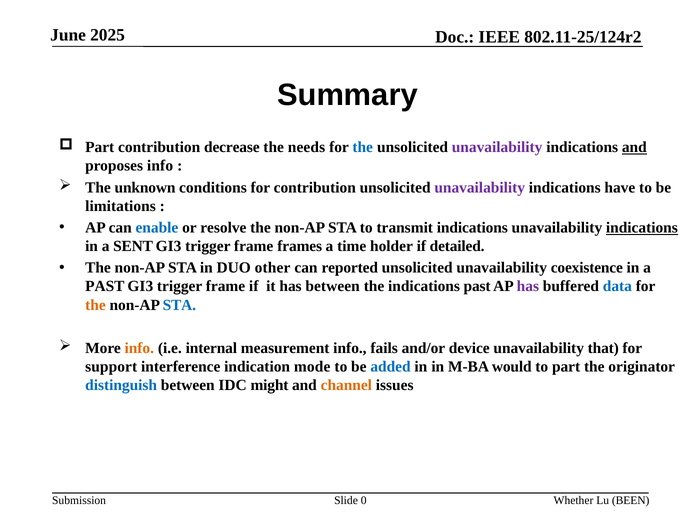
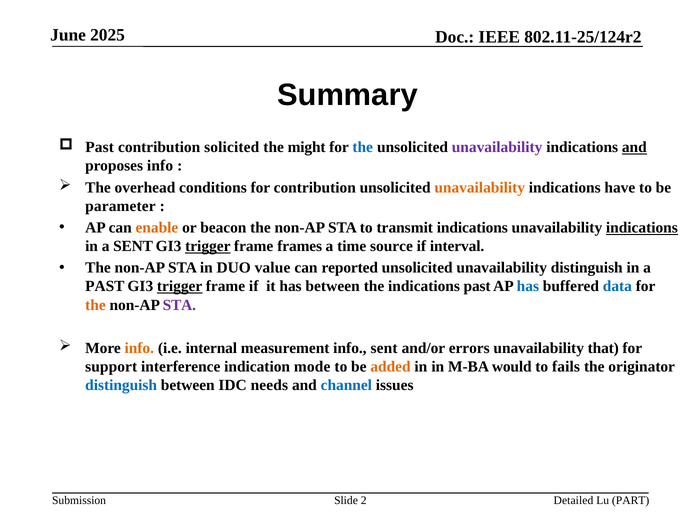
Part: Part -> Past (100, 147)
decrease: decrease -> solicited (232, 147)
needs: needs -> might (307, 147)
unknown: unknown -> overhead (145, 187)
unavailability colour: purple -> orange (480, 187)
limitations: limitations -> parameter (120, 206)
enable colour: blue -> orange (157, 227)
resolve: resolve -> beacon (223, 227)
trigger underline: none -> present (208, 246)
holder: holder -> source (391, 246)
detailed: detailed -> interval (457, 246)
other: other -> value (272, 267)
unavailability coexistence: coexistence -> distinguish (587, 267)
trigger underline: none -> present (180, 286)
has colour: purple -> blue (528, 286)
STA colour: blue -> purple (179, 305)
info fails: fails -> sent (384, 348)
device: device -> errors (469, 348)
added colour: blue -> orange (391, 366)
to part: part -> fails (566, 366)
might: might -> needs (269, 385)
channel colour: orange -> blue (346, 385)
0: 0 -> 2 (364, 500)
Whether: Whether -> Detailed (573, 500)
BEEN: BEEN -> PART (631, 500)
